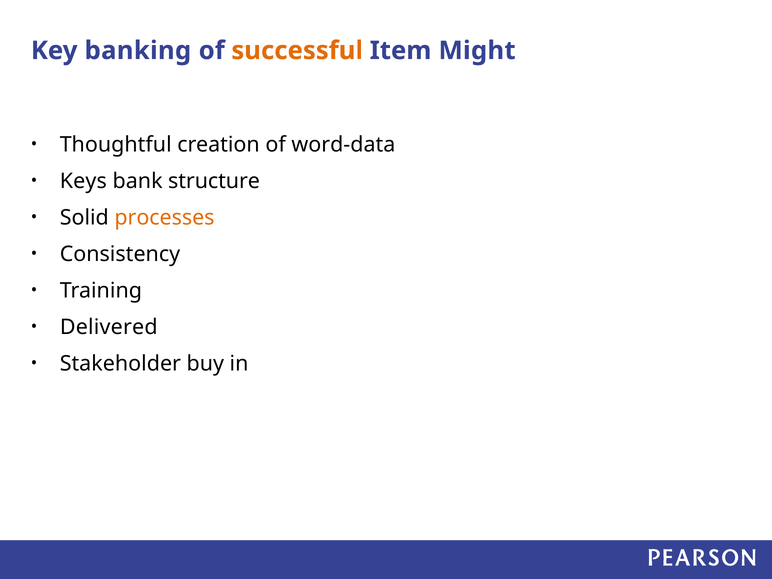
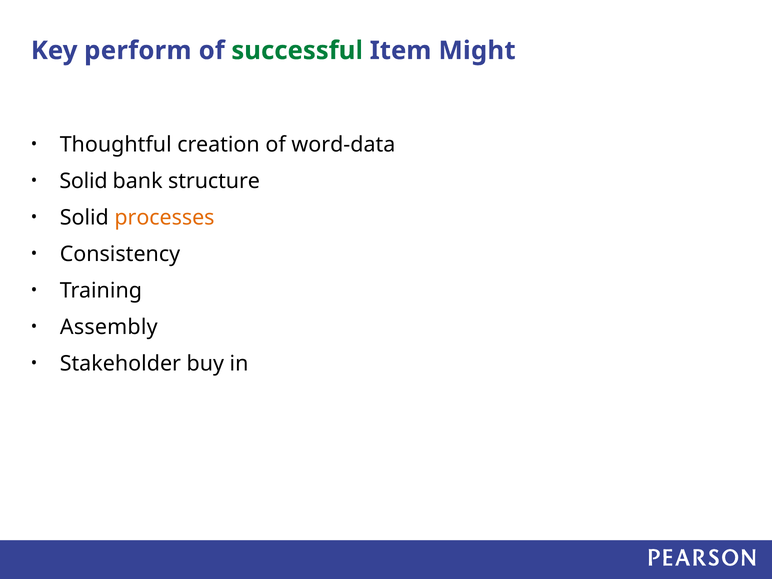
banking: banking -> perform (138, 51)
successful colour: orange -> green (297, 51)
Keys: Keys -> Solid (83, 181)
Delivered: Delivered -> Assembly (109, 327)
